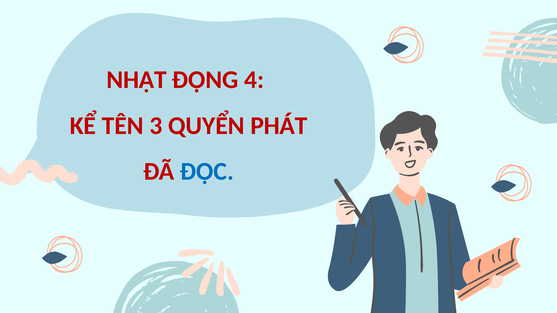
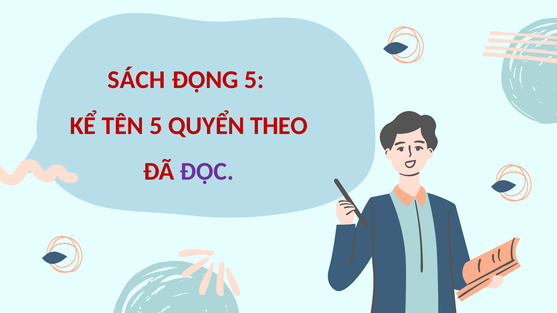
NHẬT: NHẬT -> SÁCH (136, 80)
ĐỘNG 4: 4 -> 5 (254, 80)
TÊN 3: 3 -> 5 (156, 126)
PHÁT: PHÁT -> THEO (279, 126)
ĐỌC colour: blue -> purple (207, 172)
